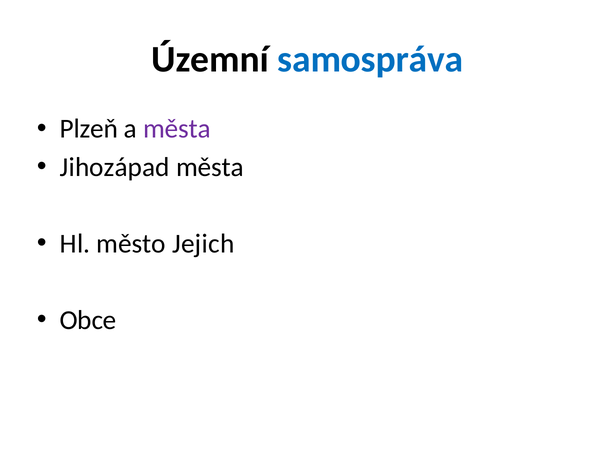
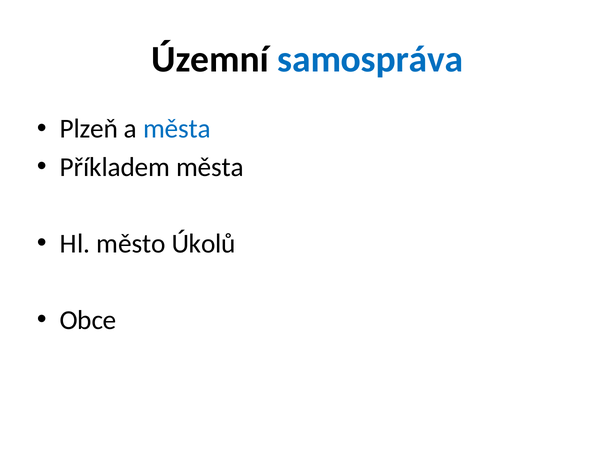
města colour: purple -> blue (177, 129)
Jihozápad: Jihozápad -> Příkladem (115, 167)
Jejich: Jejich -> Úkolů (204, 244)
